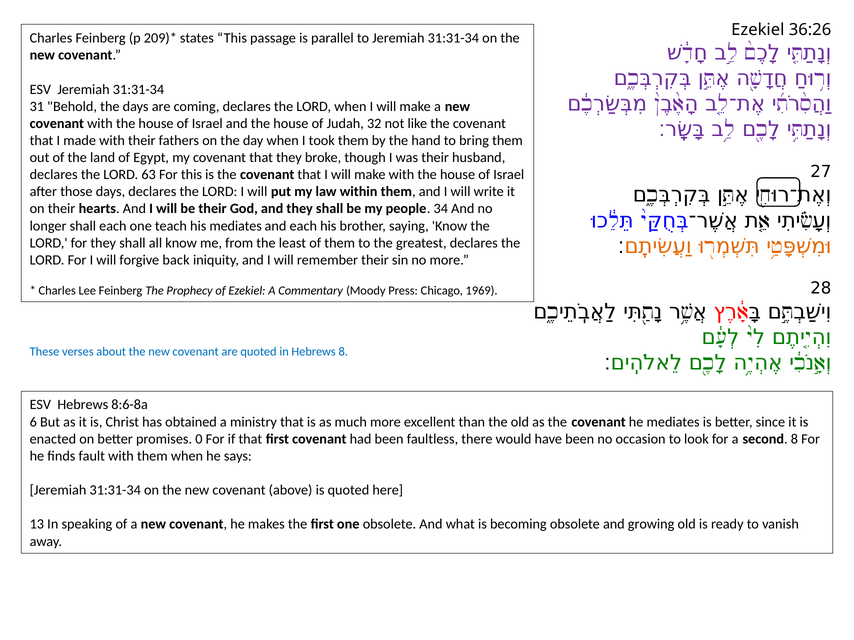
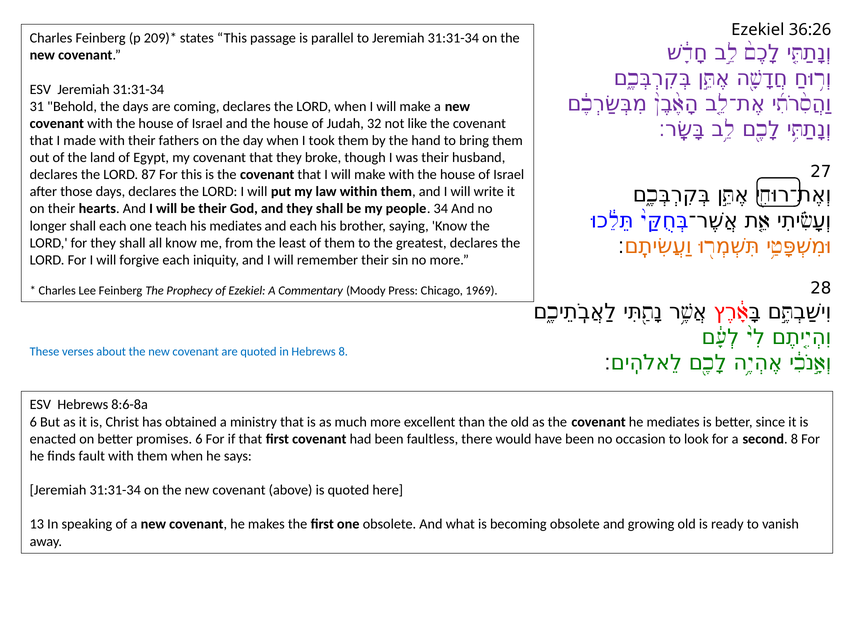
63: 63 -> 87 (149, 175)
forgive back: back -> each (176, 260)
promises 0: 0 -> 6 (199, 439)
